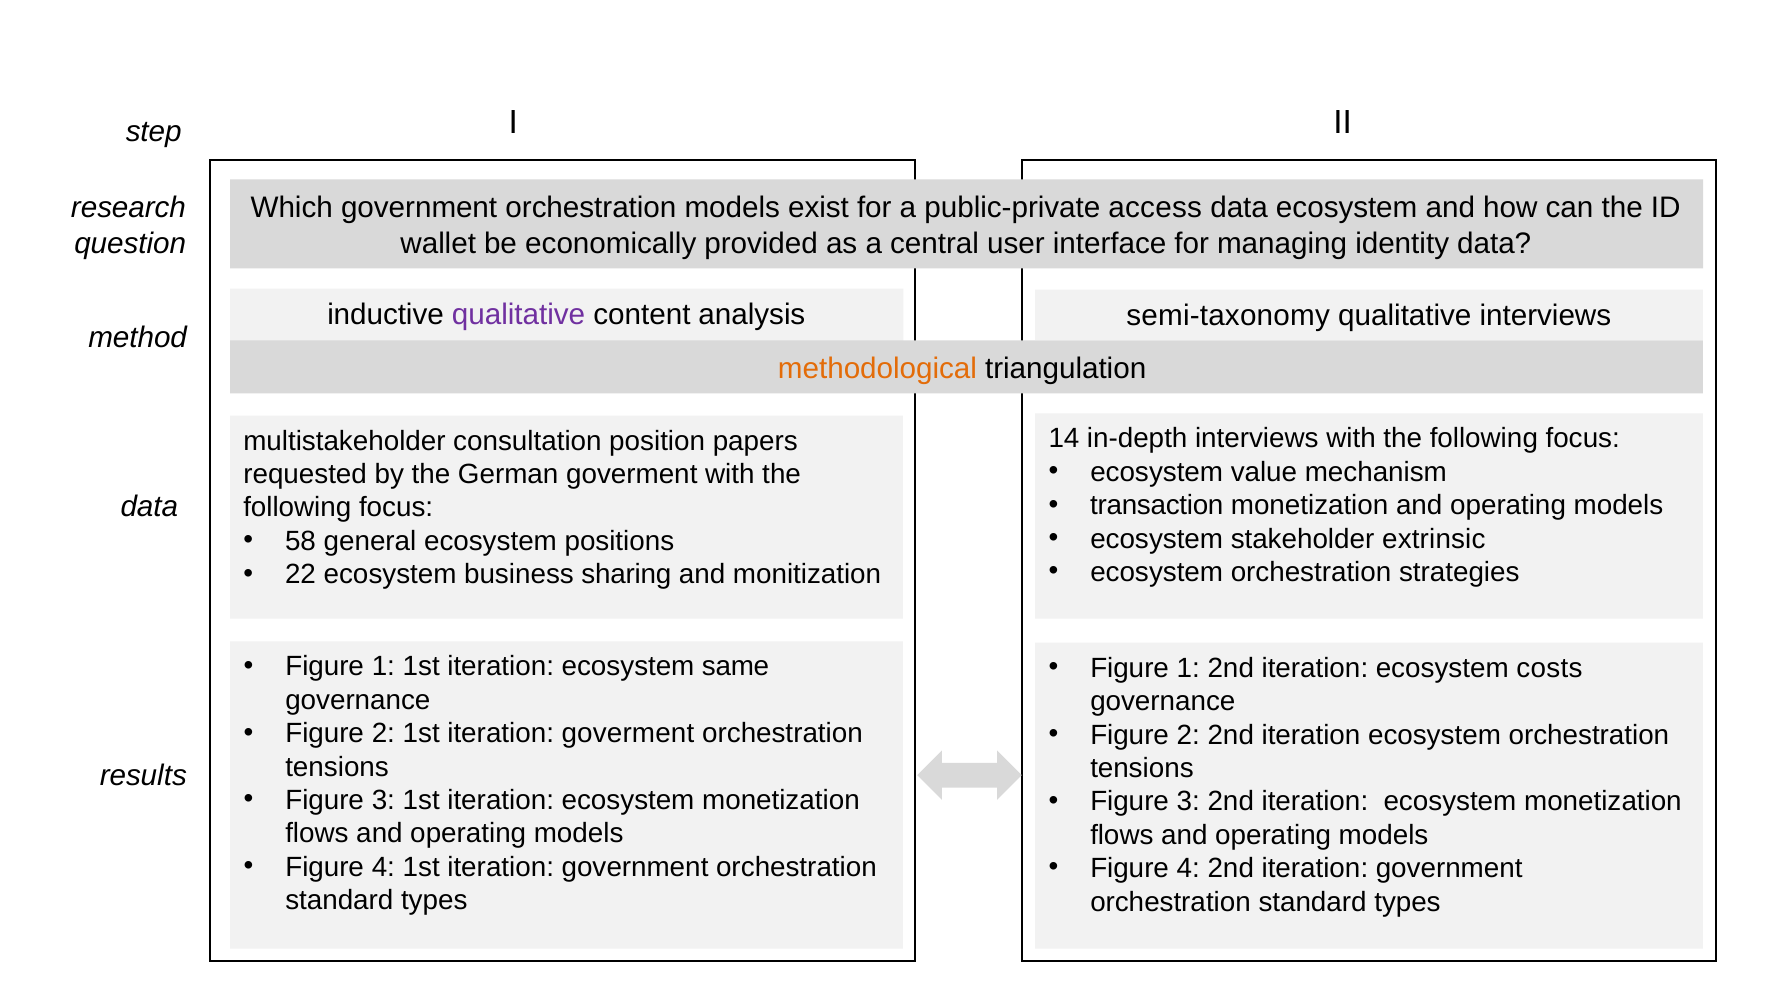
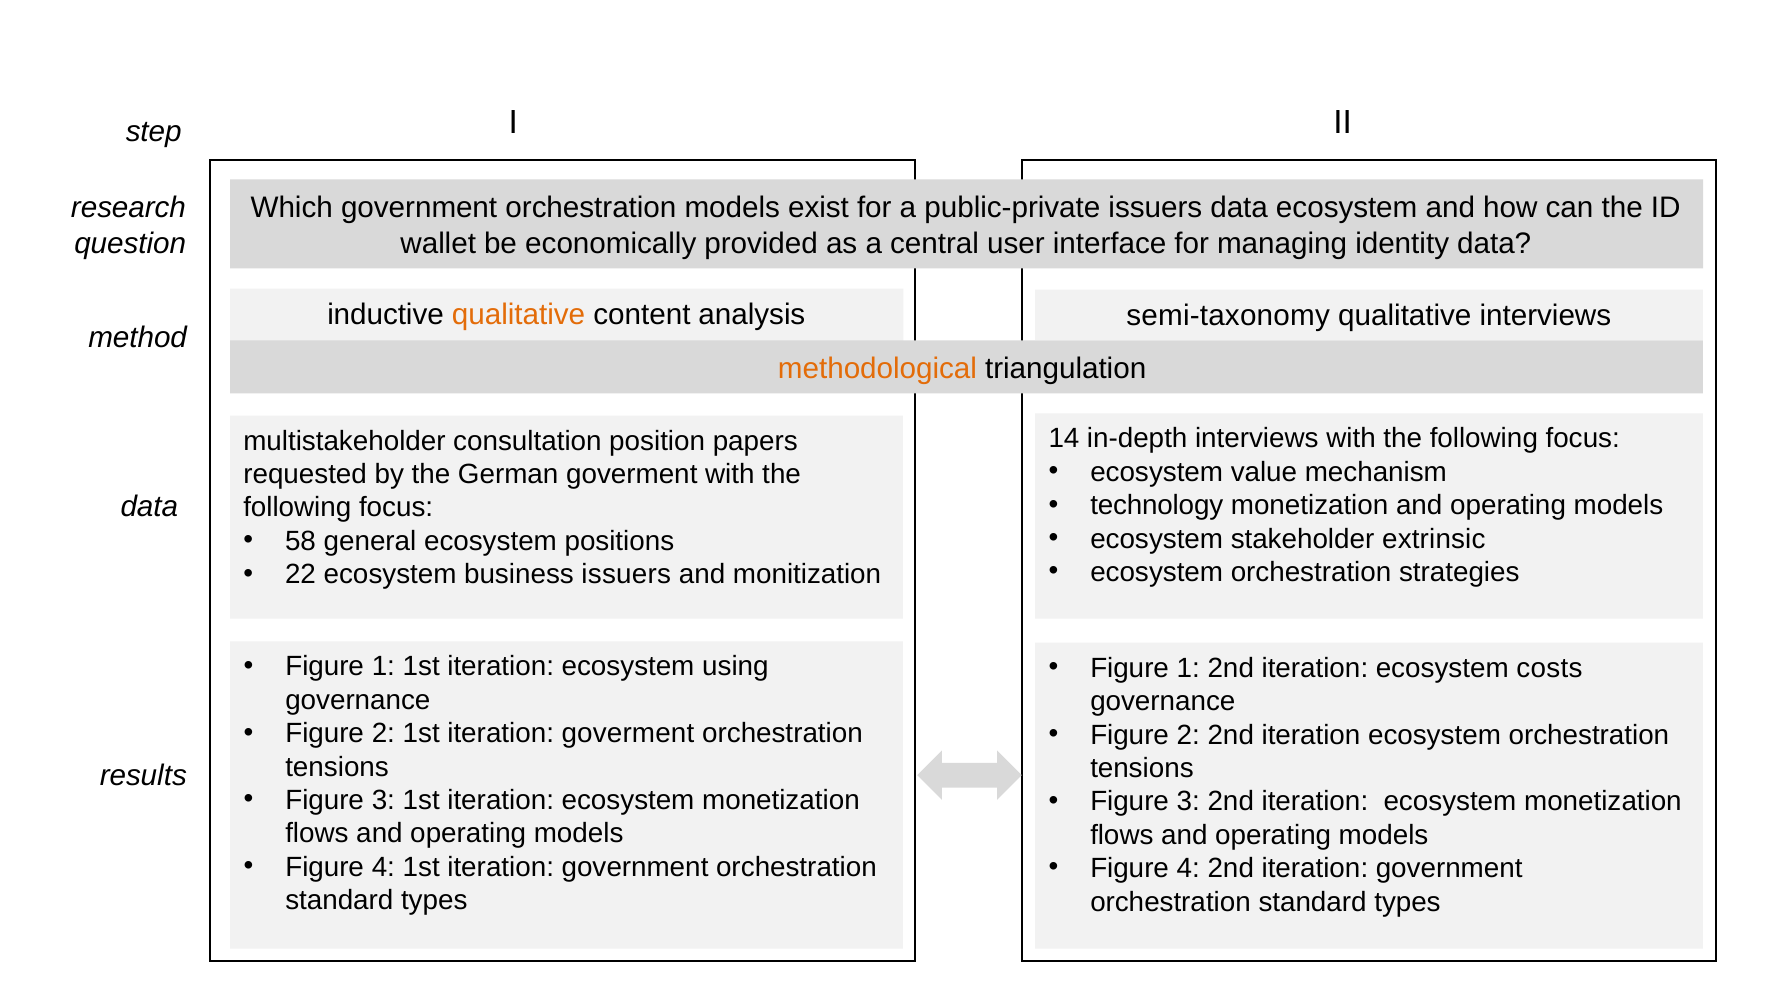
public-private access: access -> issuers (1155, 208)
qualitative colour: purple -> orange (519, 315)
transaction: transaction -> technology (1157, 505)
business sharing: sharing -> issuers (626, 574)
same: same -> using (735, 667)
